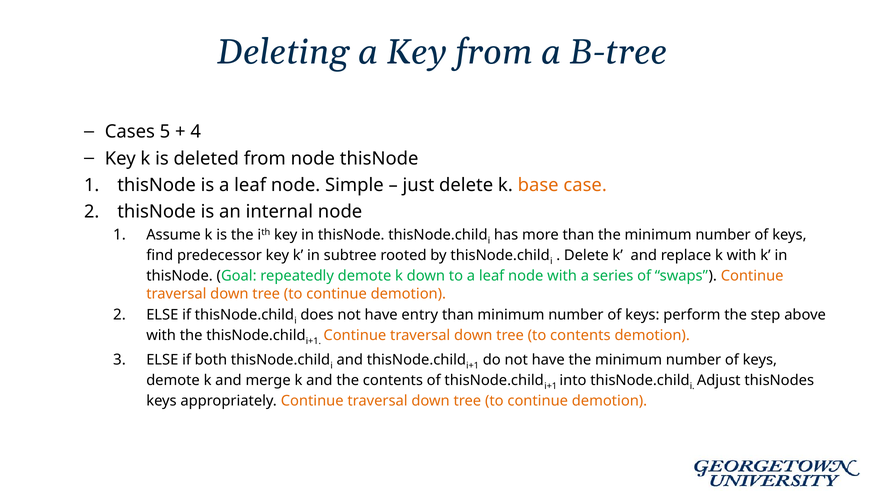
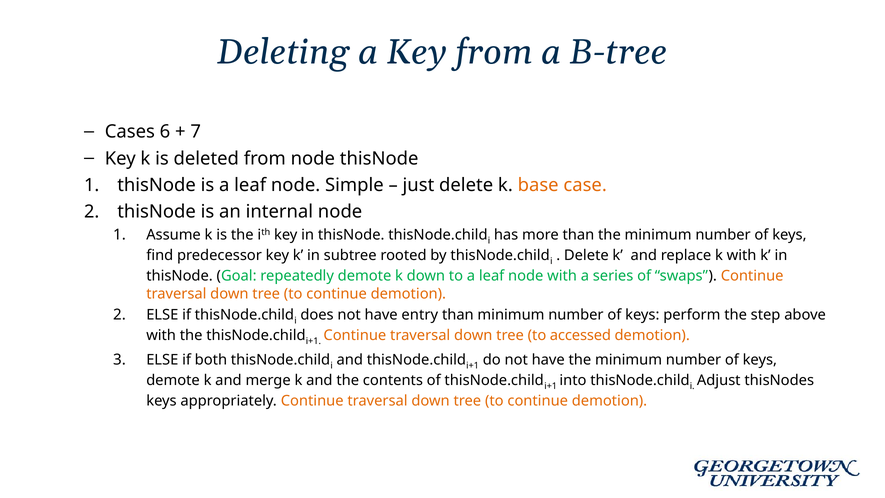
5: 5 -> 6 (165, 132)
4: 4 -> 7 (196, 132)
to contents: contents -> accessed (580, 336)
